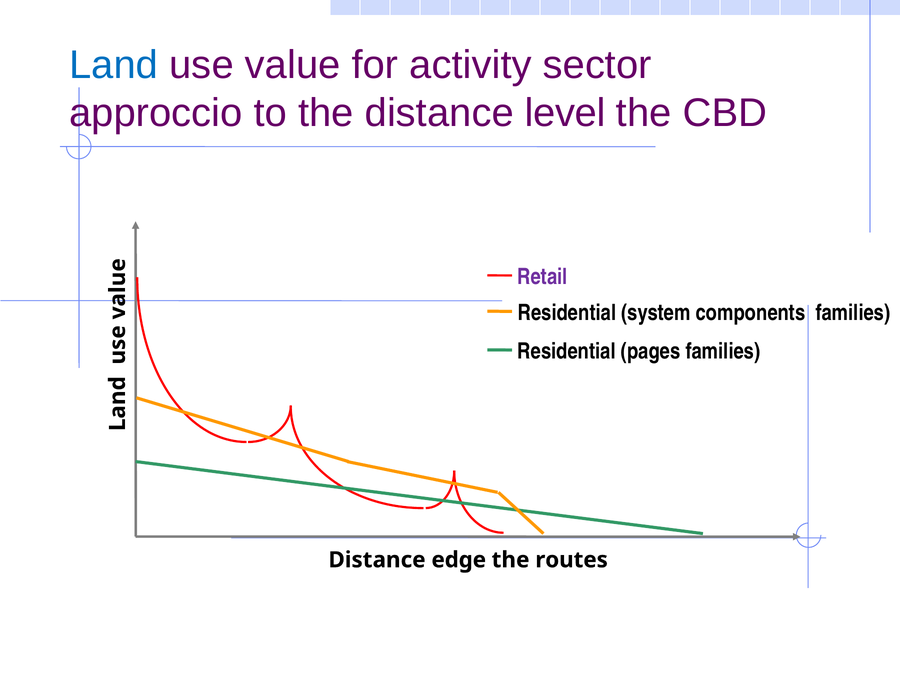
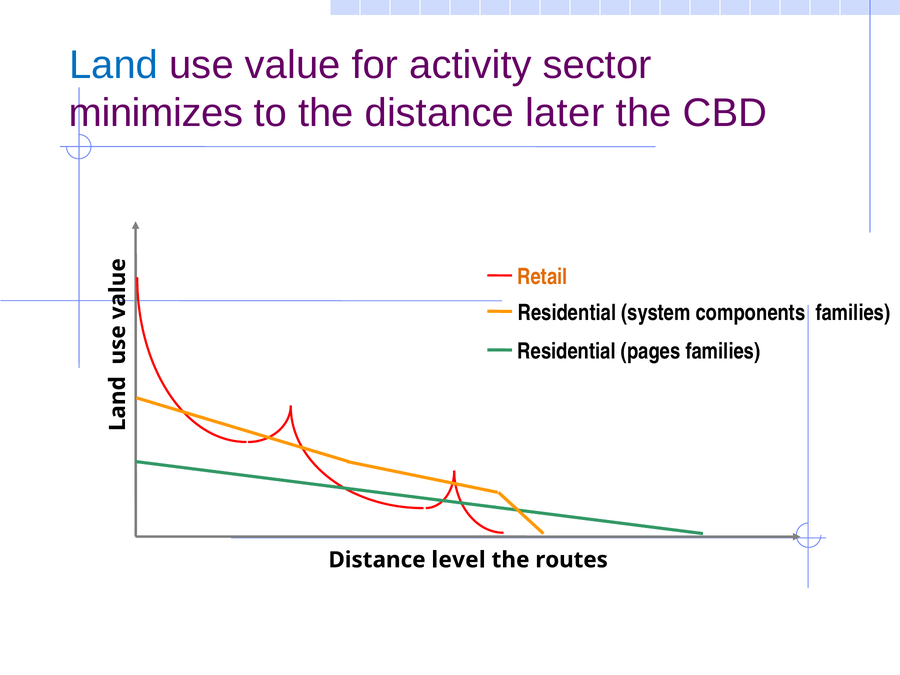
approccio: approccio -> minimizes (156, 113)
level: level -> later (565, 113)
Retail colour: purple -> orange (542, 277)
edge: edge -> level (459, 560)
